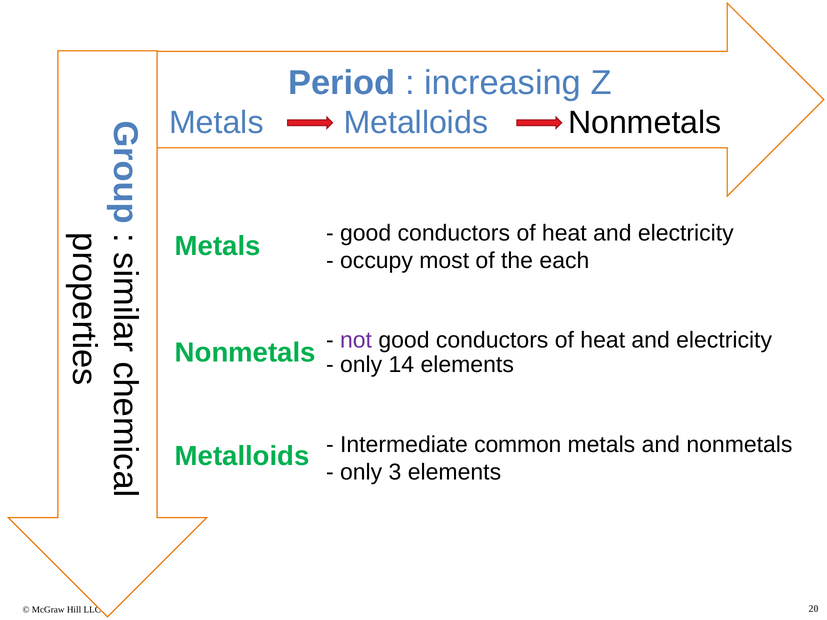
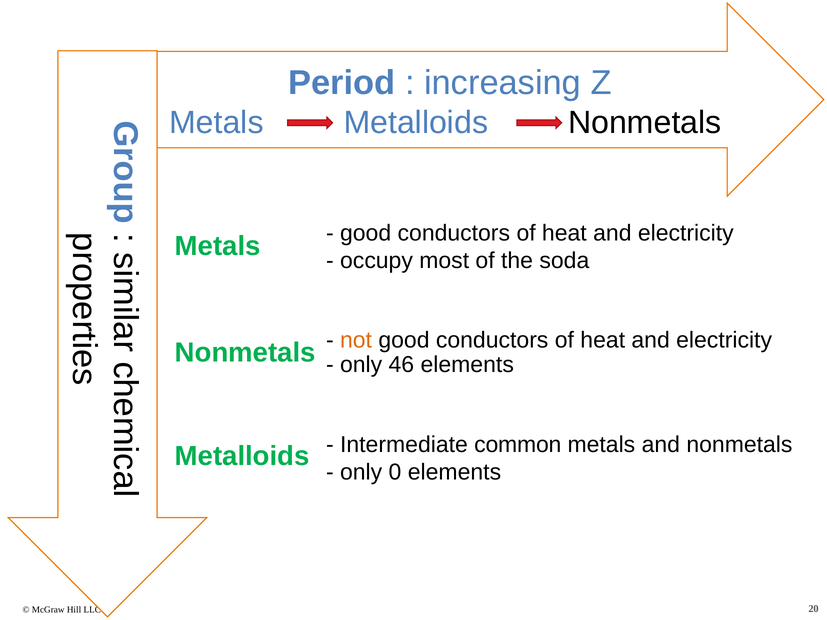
each: each -> soda (564, 261)
not colour: purple -> orange (356, 340)
14: 14 -> 46 (401, 365)
3: 3 -> 0 (395, 472)
